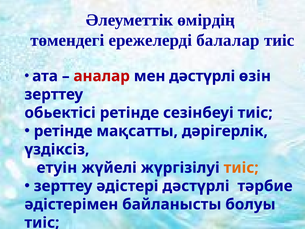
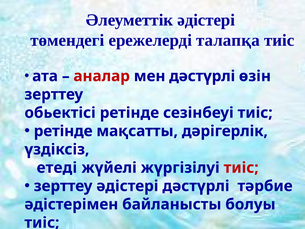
Әлеуметтік өмірдің: өмірдің -> әдістері (206, 20)
балалар: балалар -> талапқа (228, 40)
етуін: етуін -> етеді (57, 168)
тиіс colour: orange -> red (241, 168)
